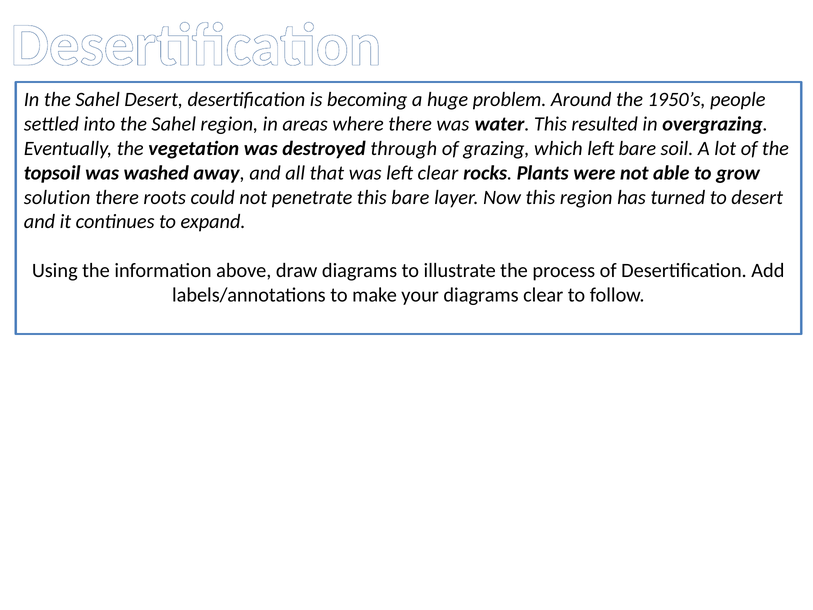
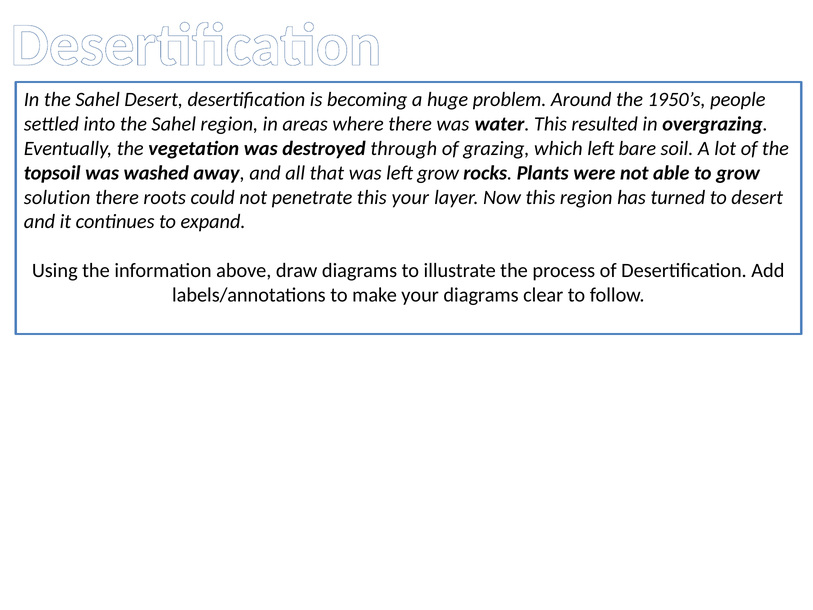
left clear: clear -> grow (438, 173)
this bare: bare -> your (410, 197)
